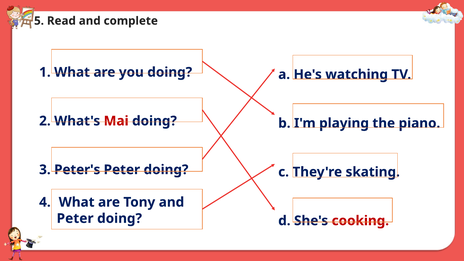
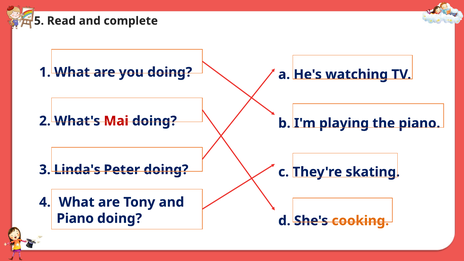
Peter's: Peter's -> Linda's (77, 170)
Peter: Peter -> Piano (75, 218)
cooking colour: red -> orange (360, 221)
